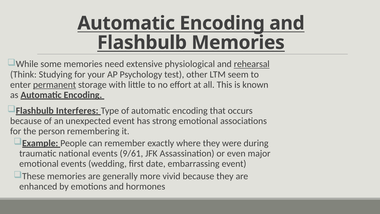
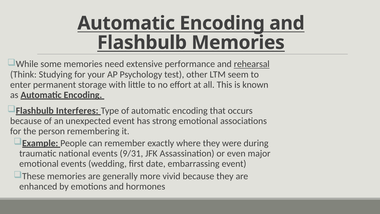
physiological: physiological -> performance (190, 64)
permanent underline: present -> none (55, 85)
9/61: 9/61 -> 9/31 (131, 153)
